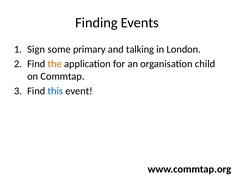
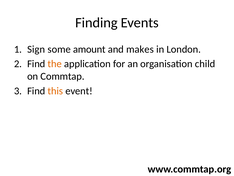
primary: primary -> amount (89, 49)
talking: talking -> makes (140, 49)
this colour: blue -> orange (55, 91)
